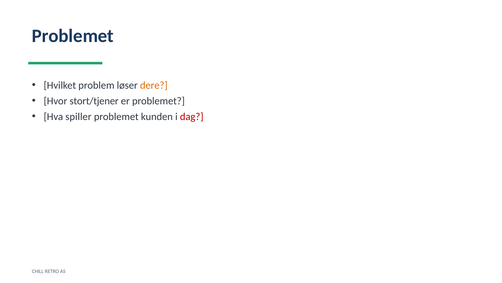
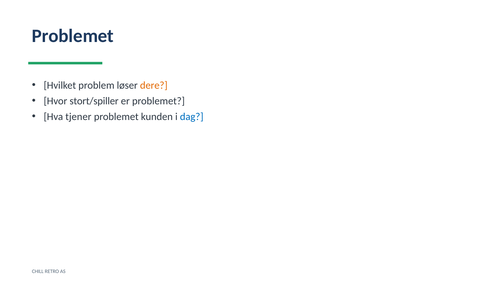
stort/tjener: stort/tjener -> stort/spiller (94, 101)
spiller: spiller -> tjener (78, 116)
dag colour: red -> blue (192, 116)
